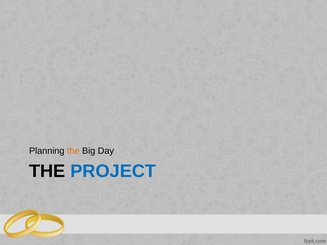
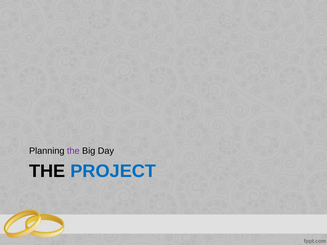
the colour: orange -> purple (73, 151)
